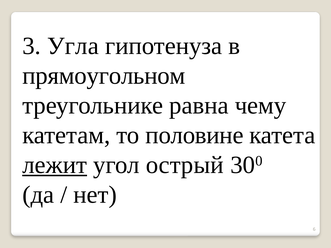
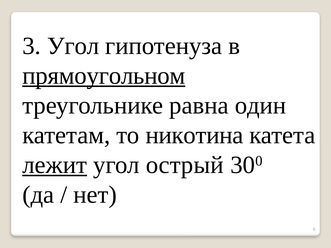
3 Угла: Угла -> Угол (73, 46)
прямоугольном underline: none -> present (104, 76)
чему: чему -> один (260, 106)
половине: половине -> никотина (194, 135)
